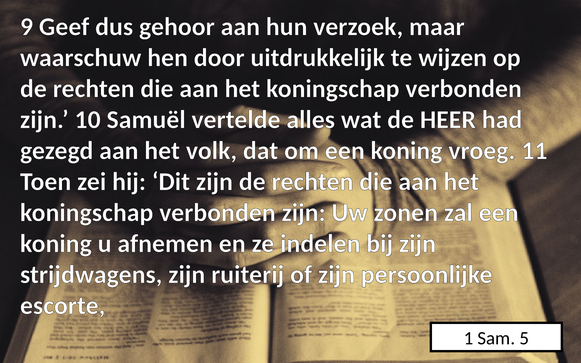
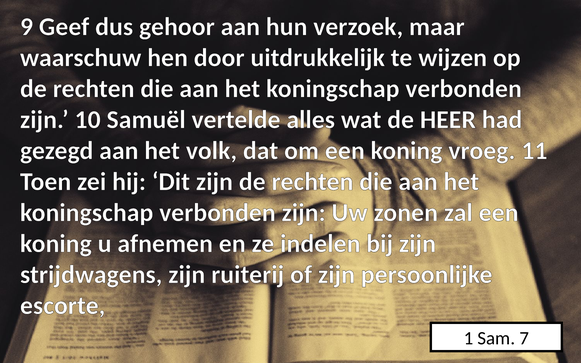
5: 5 -> 7 (524, 338)
